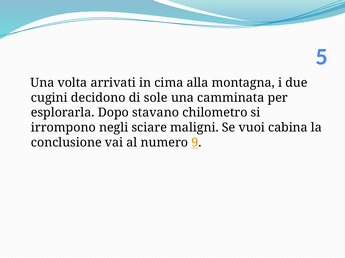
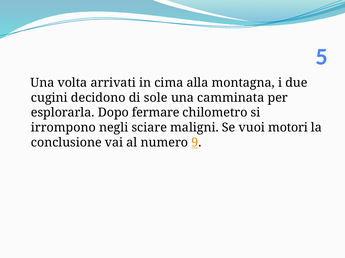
stavano: stavano -> fermare (156, 113)
cabina: cabina -> motori (288, 128)
